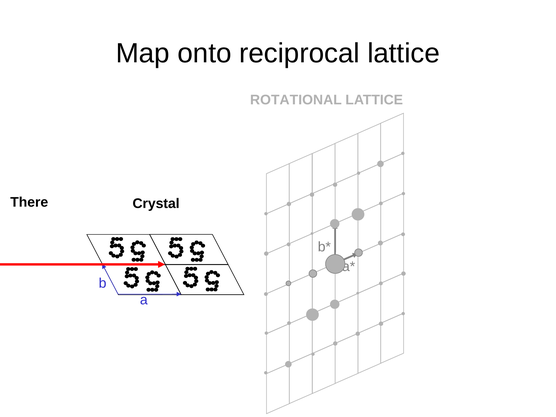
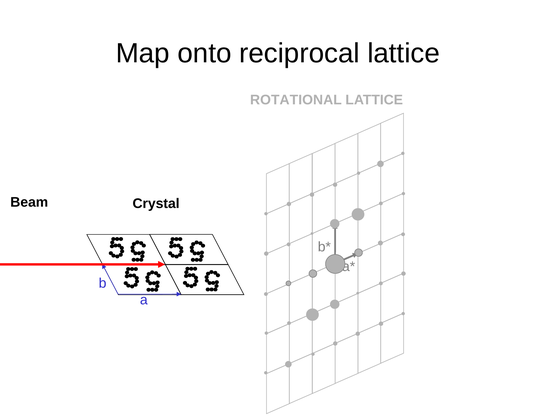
There: There -> Beam (29, 202)
